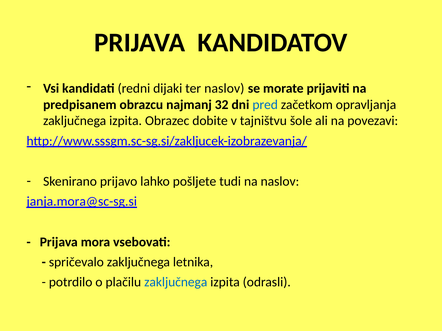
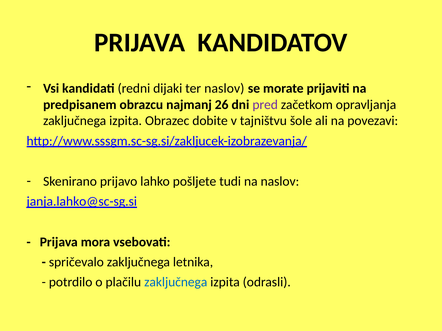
32: 32 -> 26 (222, 105)
pred colour: blue -> purple (265, 105)
janja.mora@sc-sg.si: janja.mora@sc-sg.si -> janja.lahko@sc-sg.si (82, 202)
